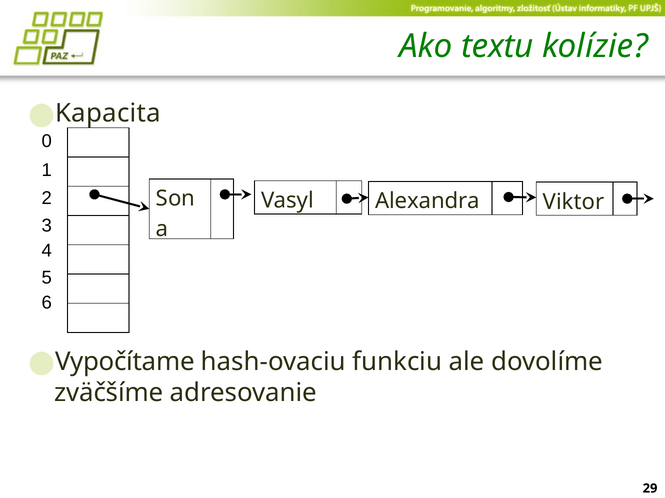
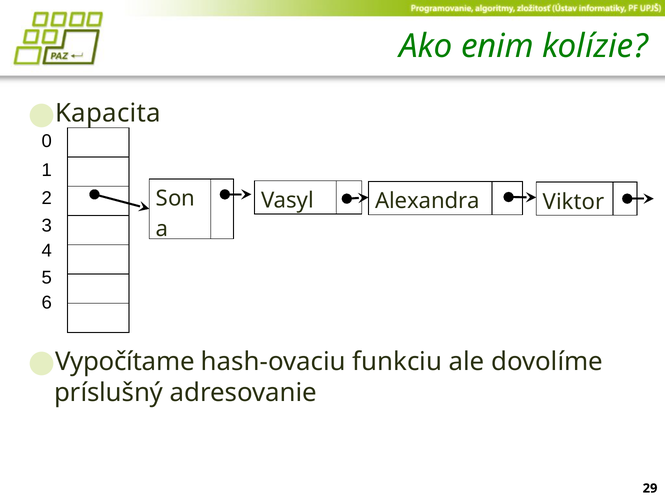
textu: textu -> enim (497, 47)
zväčšíme: zväčšíme -> príslušný (109, 393)
